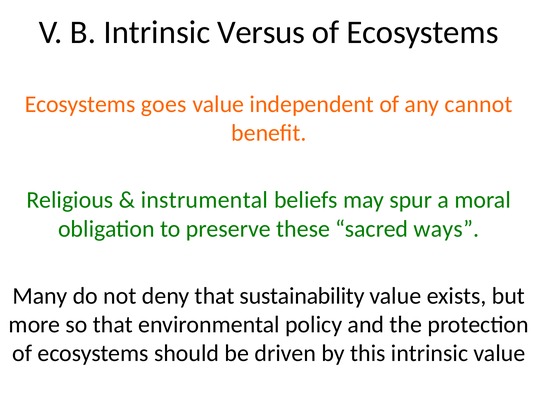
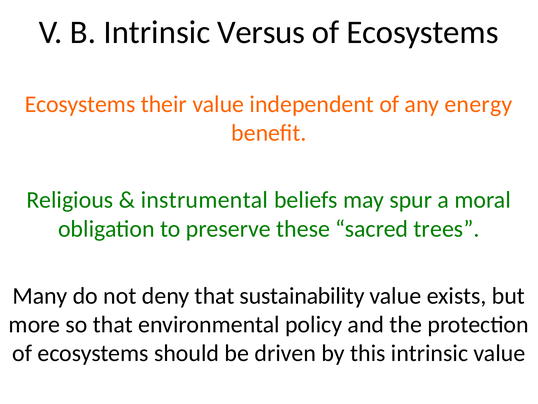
goes: goes -> their (164, 104)
cannot: cannot -> energy (478, 104)
ways: ways -> trees (447, 228)
